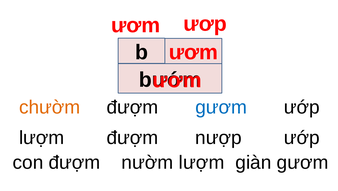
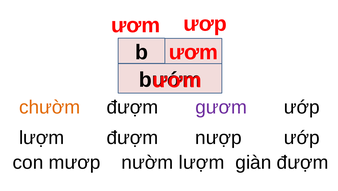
gươm colour: blue -> purple (221, 107)
con đượm: đượm -> mươp (74, 162)
giàn gươm: gươm -> đượm (303, 162)
